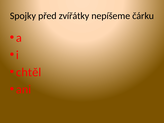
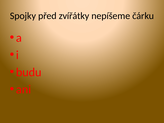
chtěl: chtěl -> budu (29, 72)
